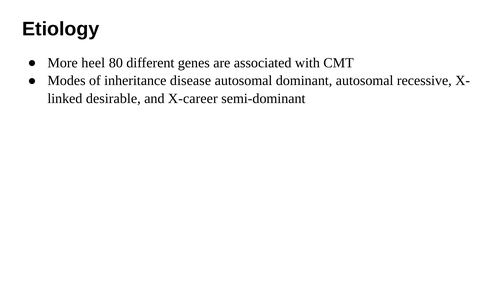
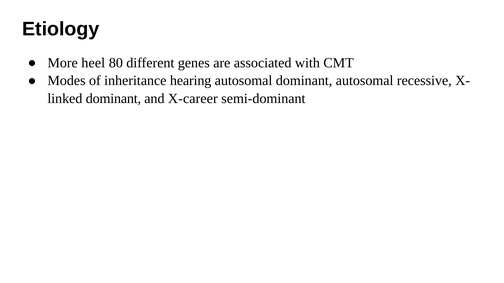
disease: disease -> hearing (191, 81)
desirable: desirable -> dominant (113, 99)
